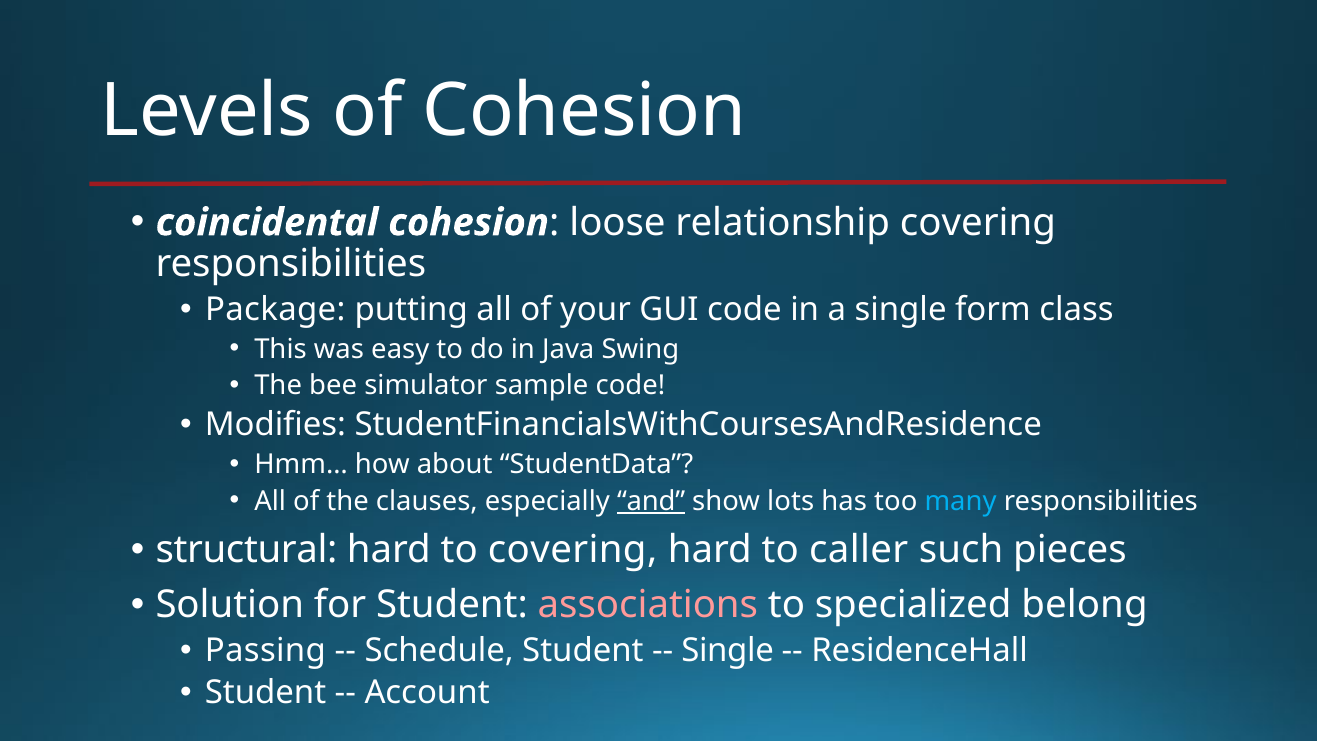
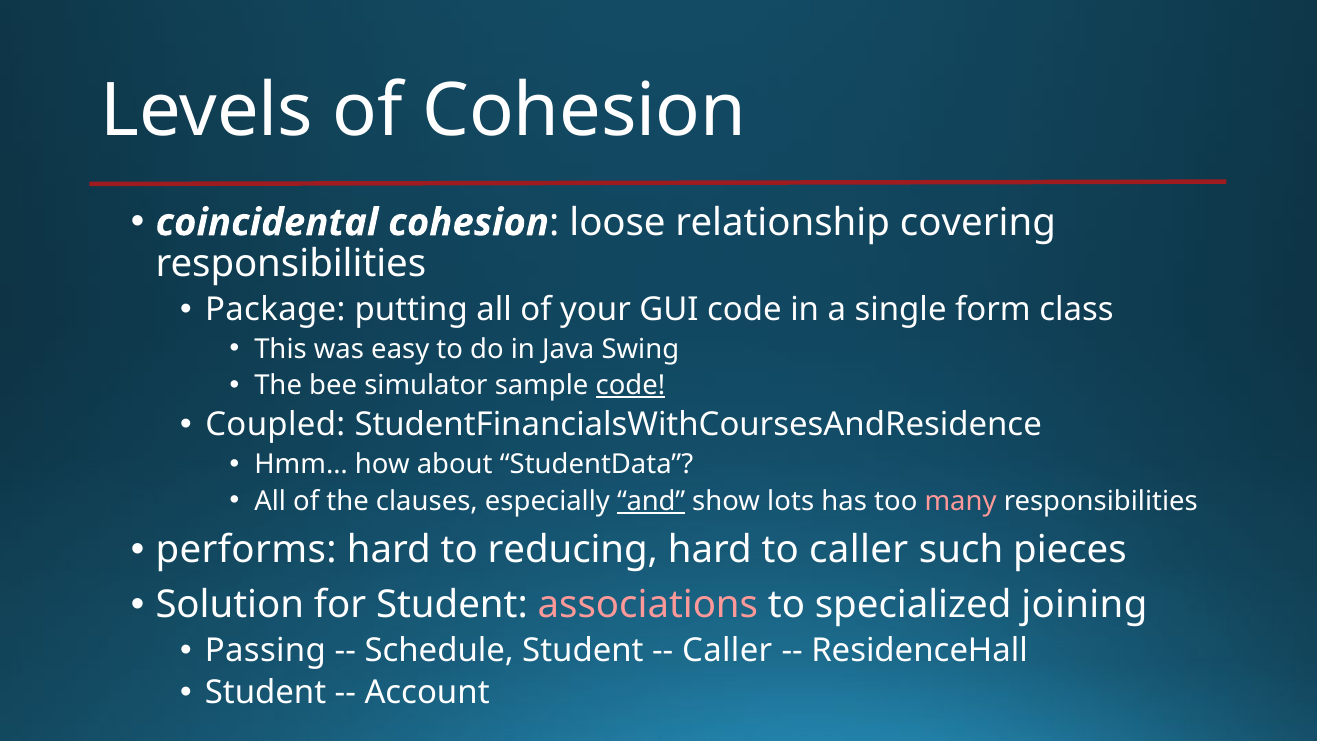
code underline: none -> present (630, 385)
Modifies: Modifies -> Coupled (275, 425)
many colour: light blue -> pink (961, 501)
structural: structural -> performs (246, 550)
to covering: covering -> reducing (573, 550)
belong: belong -> joining (1084, 605)
Single: Single -> Caller (727, 651)
